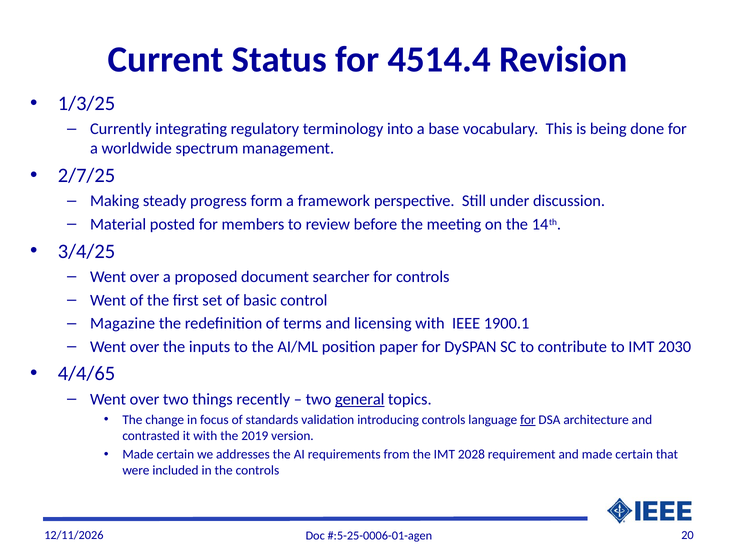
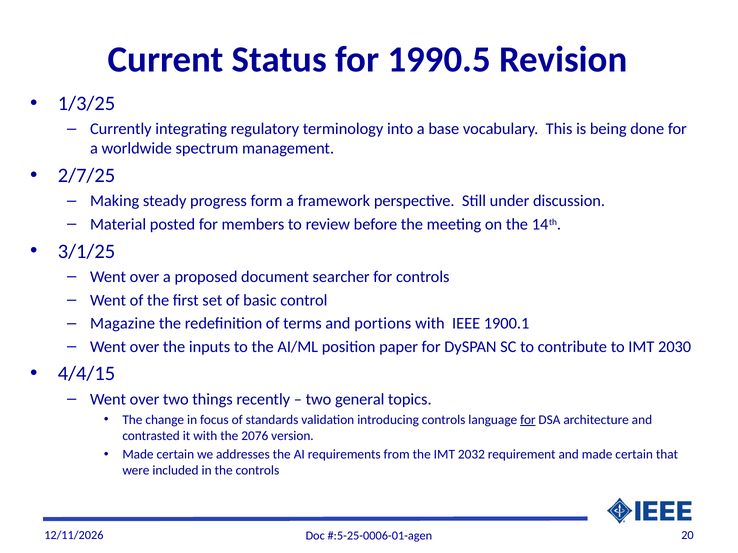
4514.4: 4514.4 -> 1990.5 (439, 60)
3/4/25: 3/4/25 -> 3/1/25 (86, 252)
licensing: licensing -> portions (383, 324)
4/4/65: 4/4/65 -> 4/4/15 (86, 374)
general underline: present -> none (360, 400)
2019: 2019 -> 2076 (255, 436)
2028: 2028 -> 2032 (471, 455)
